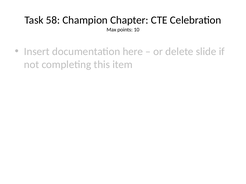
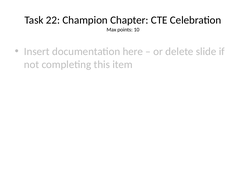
58: 58 -> 22 (53, 20)
